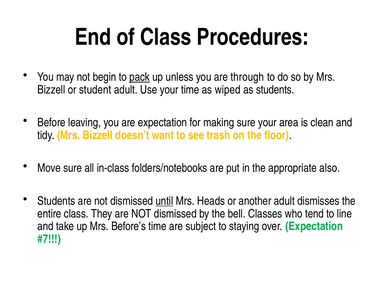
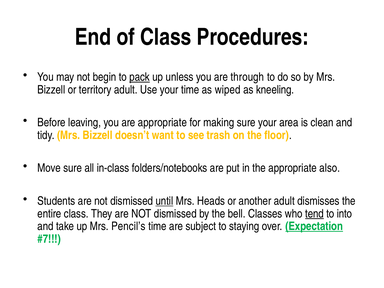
student: student -> territory (95, 90)
as students: students -> kneeling (275, 90)
are expectation: expectation -> appropriate (162, 123)
tend underline: none -> present (314, 214)
line: line -> into (344, 214)
Before’s: Before’s -> Pencil’s (128, 226)
Expectation underline: none -> present (314, 226)
